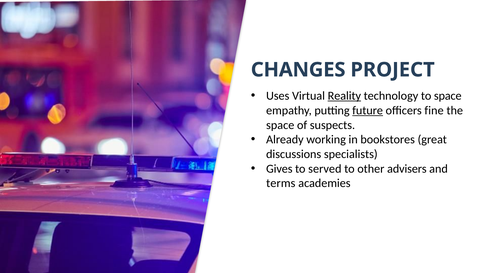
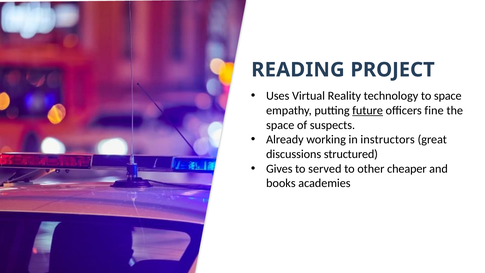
CHANGES: CHANGES -> READING (298, 70)
Reality underline: present -> none (344, 96)
bookstores: bookstores -> instructors (388, 139)
specialists: specialists -> structured (351, 154)
advisers: advisers -> cheaper (407, 169)
terms: terms -> books (281, 183)
